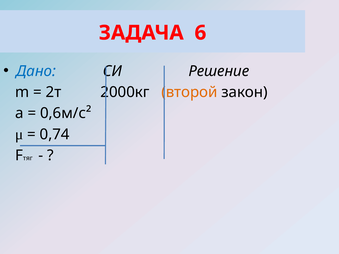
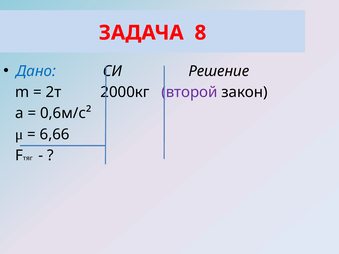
6: 6 -> 8 (200, 33)
второй colour: orange -> purple (189, 92)
0,74: 0,74 -> 6,66 (55, 134)
